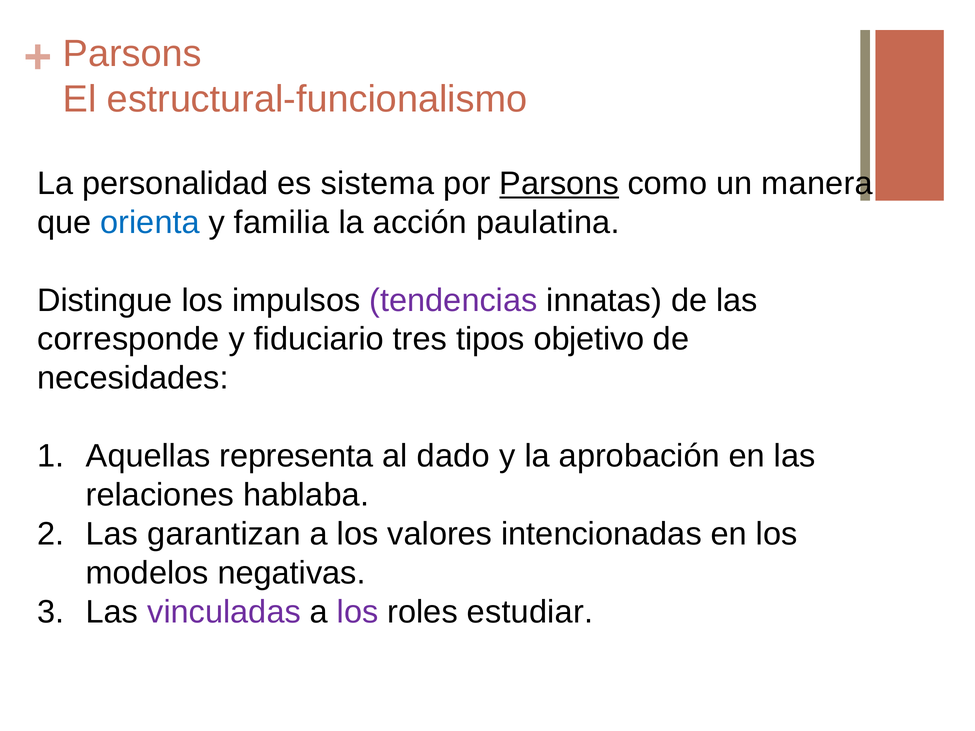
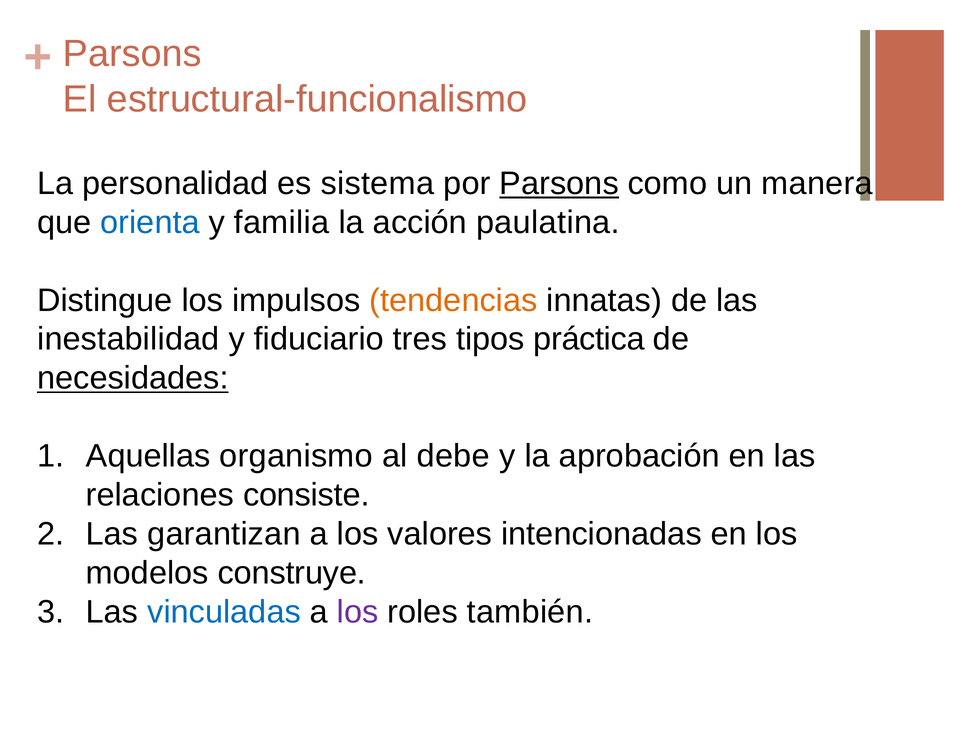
tendencias colour: purple -> orange (453, 300)
corresponde: corresponde -> inestabilidad (128, 339)
objetivo: objetivo -> práctica (589, 339)
necesidades underline: none -> present (133, 378)
representa: representa -> organismo (296, 456)
dado: dado -> debe (453, 456)
hablaba: hablaba -> consiste (306, 495)
negativas: negativas -> construye (292, 573)
vinculadas colour: purple -> blue (224, 612)
estudiar: estudiar -> también (530, 612)
